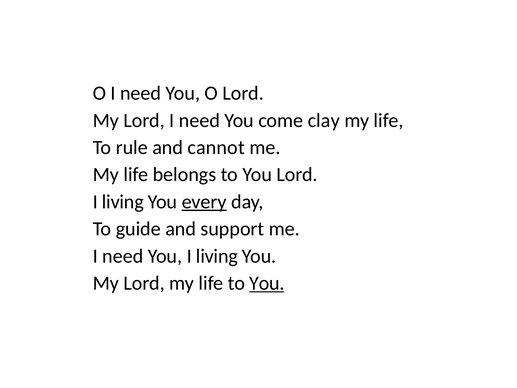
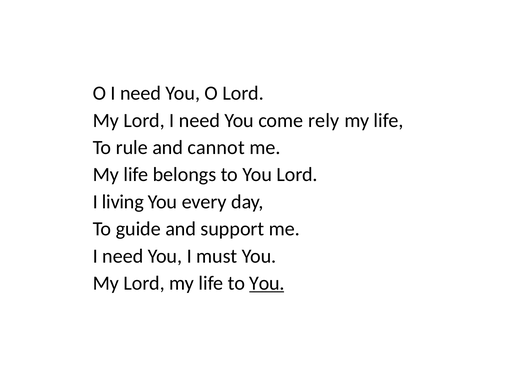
clay: clay -> rely (324, 120)
every underline: present -> none (204, 202)
You I living: living -> must (217, 256)
